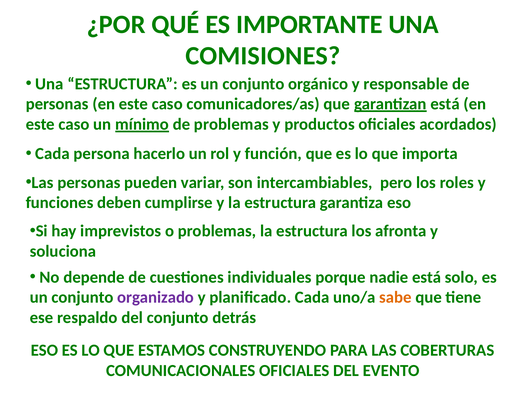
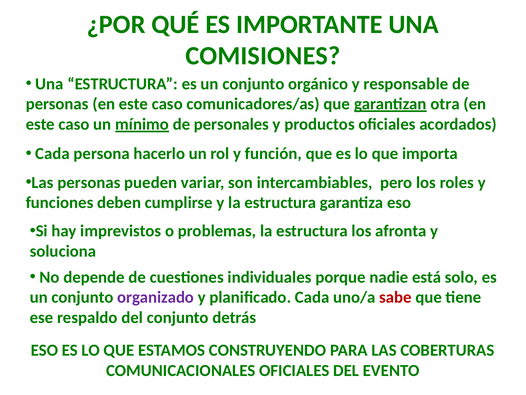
garantizan está: está -> otra (445, 104)
de problemas: problemas -> personales (231, 124)
sabe colour: orange -> red (395, 297)
